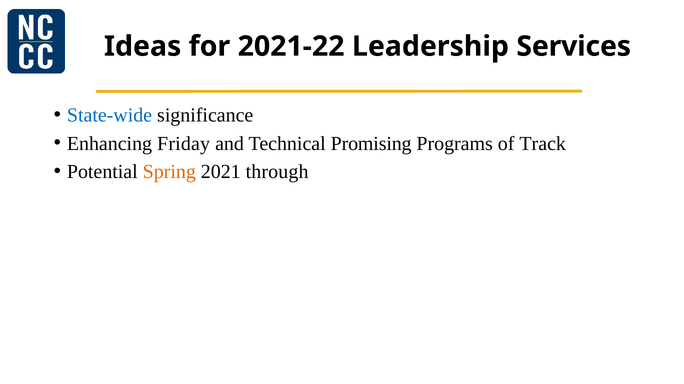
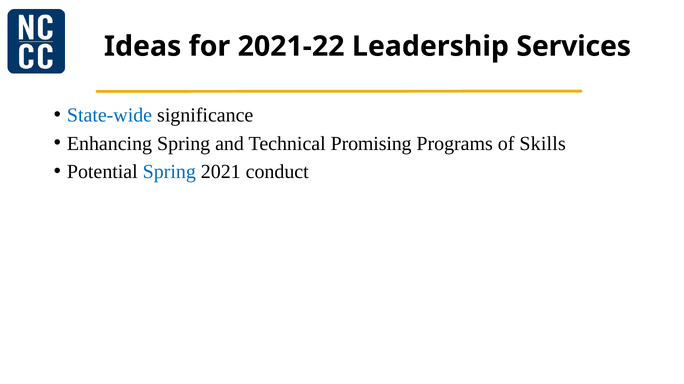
Enhancing Friday: Friday -> Spring (184, 144)
Track: Track -> Skills (543, 144)
Spring colour: orange -> blue (169, 172)
through: through -> conduct (277, 172)
